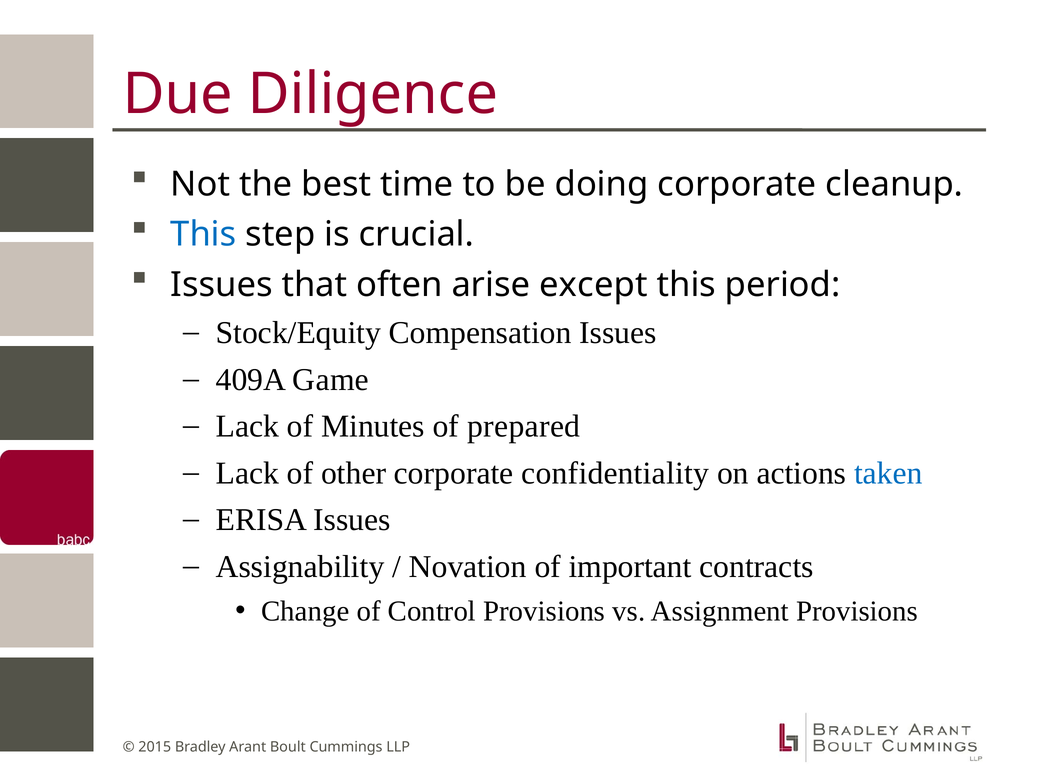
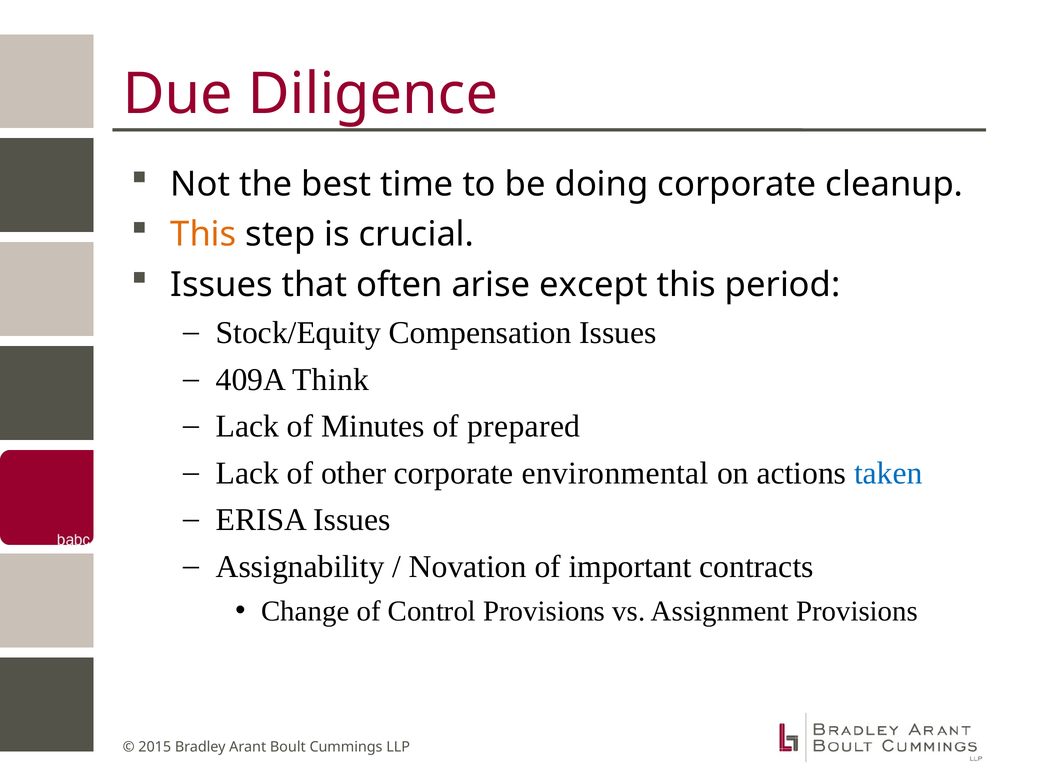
This colour: blue -> orange (203, 234)
Game: Game -> Think (331, 379)
confidentiality: confidentiality -> environmental (615, 473)
